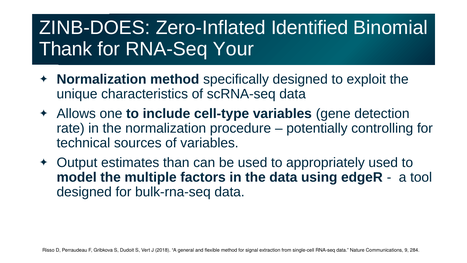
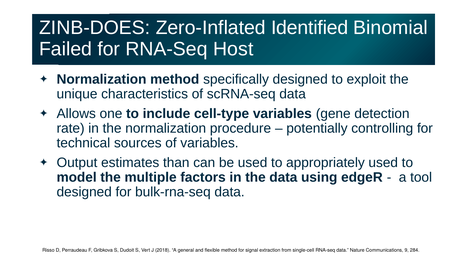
Thank: Thank -> Failed (66, 49)
Your: Your -> Host (233, 49)
